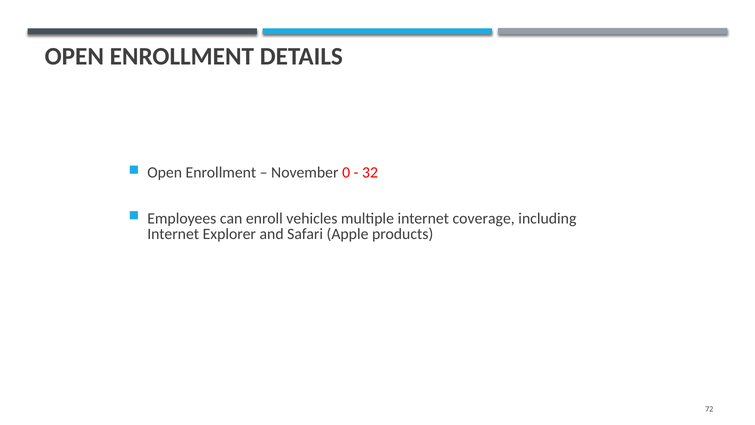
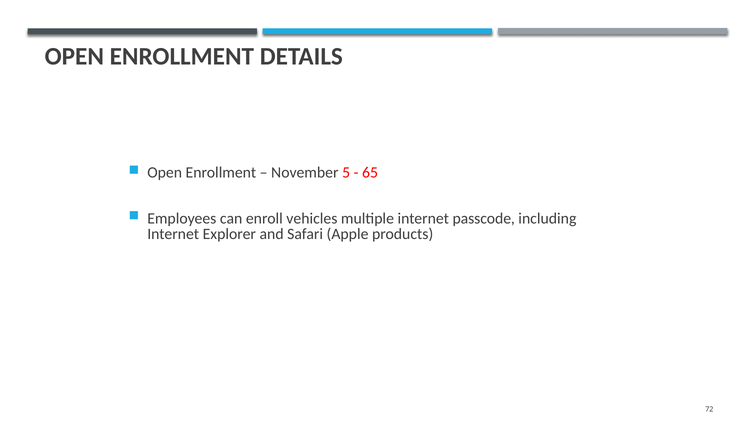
0: 0 -> 5 (346, 173)
32: 32 -> 65 (370, 173)
coverage: coverage -> passcode (484, 219)
